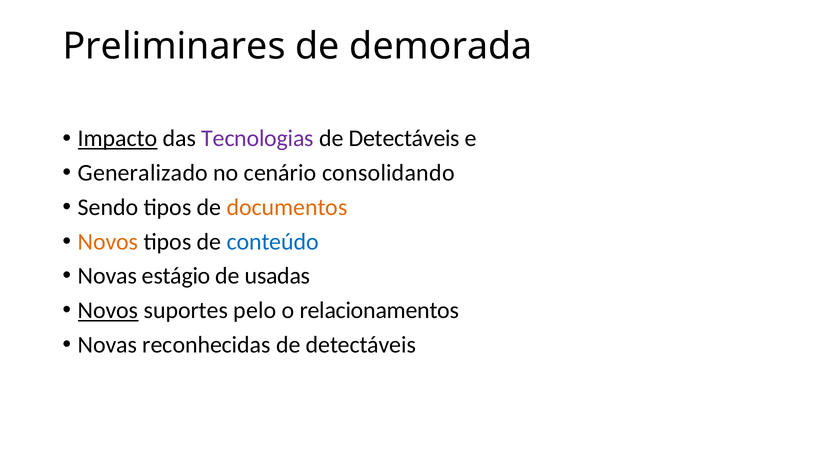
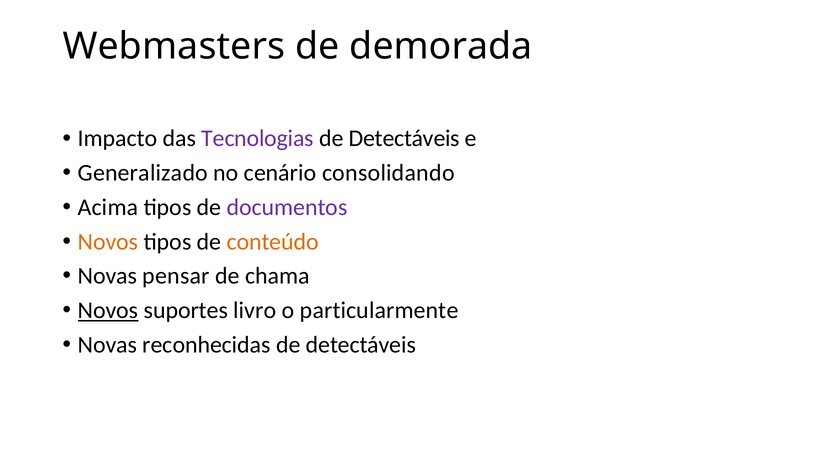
Preliminares: Preliminares -> Webmasters (174, 46)
Impacto underline: present -> none (118, 139)
Sendo: Sendo -> Acima (108, 207)
documentos colour: orange -> purple (287, 207)
conteúdo colour: blue -> orange (273, 242)
estágio: estágio -> pensar (176, 276)
usadas: usadas -> chama (277, 276)
pelo: pelo -> livro (255, 311)
relacionamentos: relacionamentos -> particularmente (379, 311)
